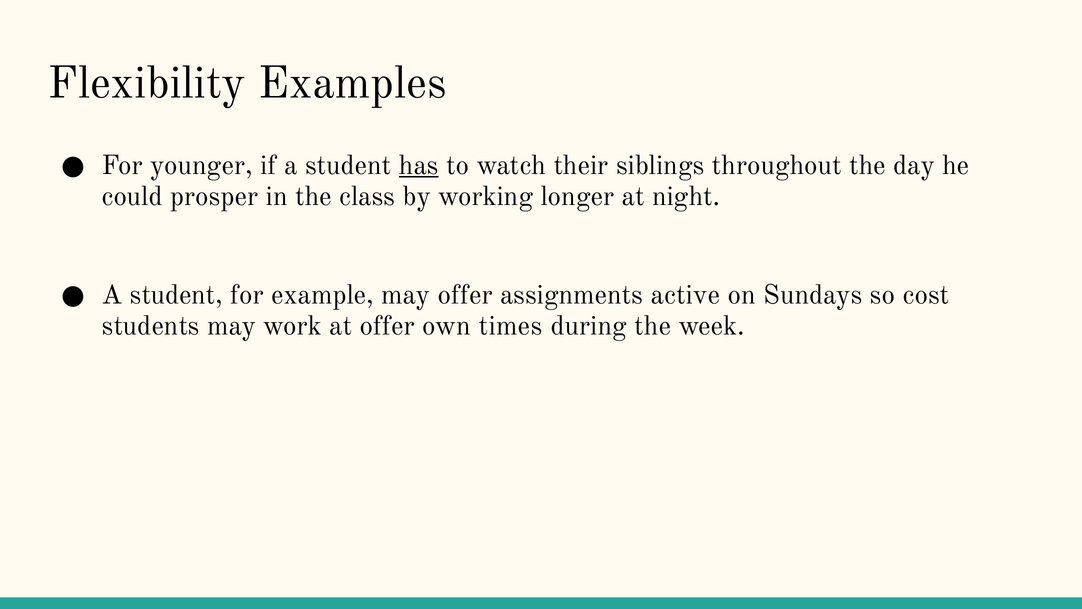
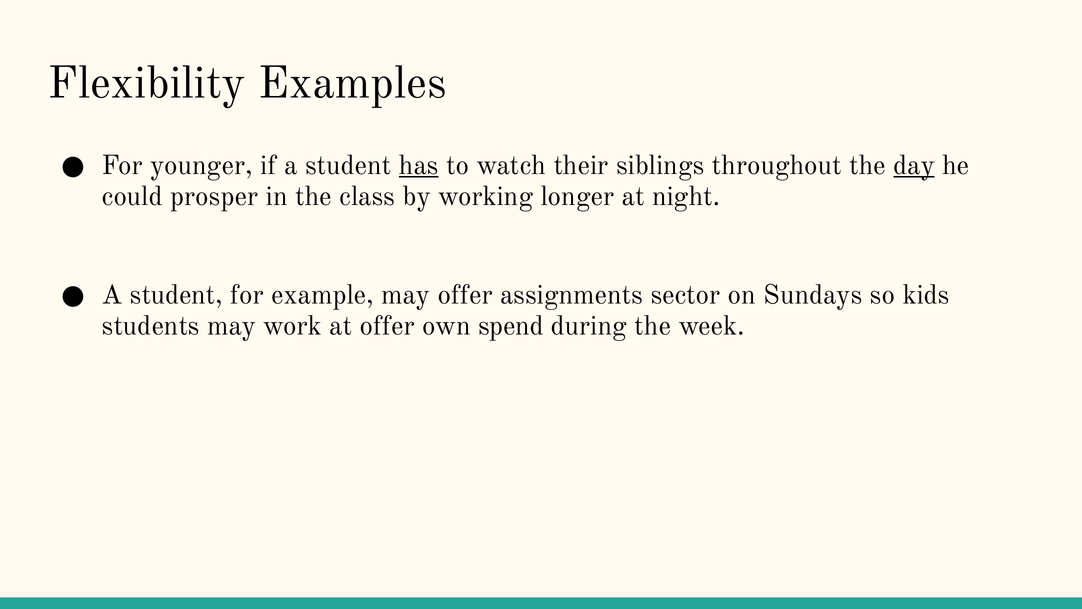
day underline: none -> present (914, 165)
active: active -> sector (686, 294)
cost: cost -> kids (926, 294)
times: times -> spend (511, 326)
